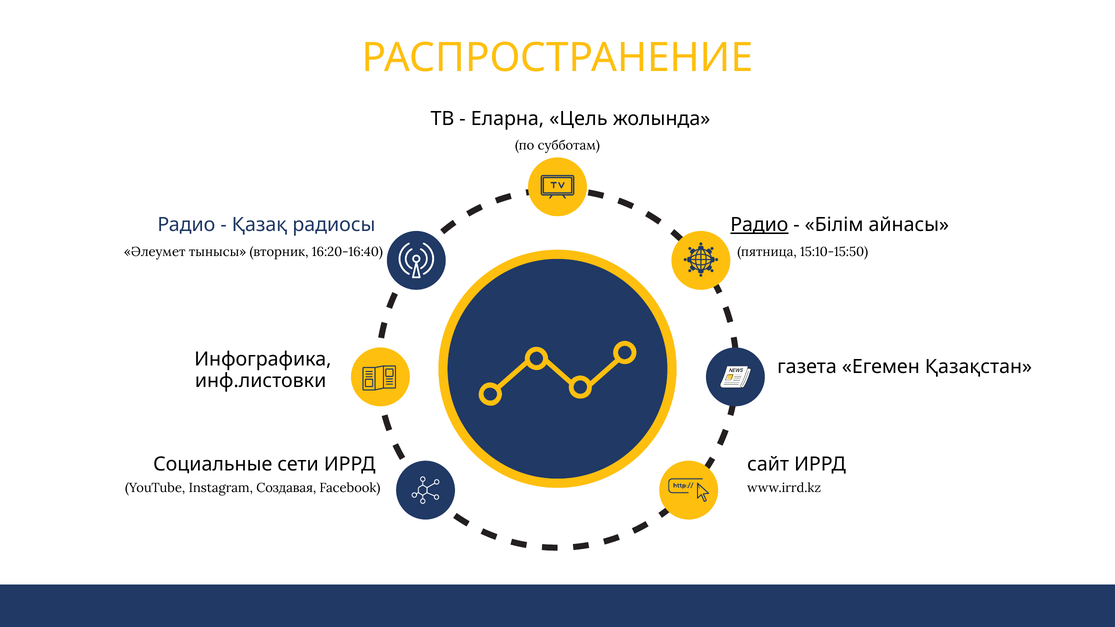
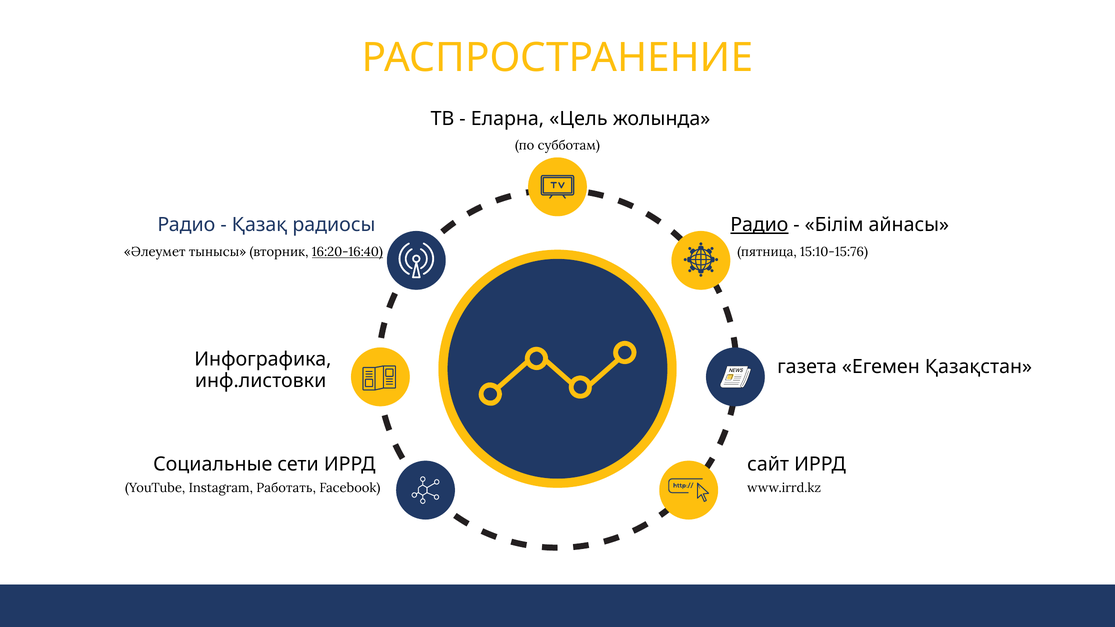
16:20-16:40 underline: none -> present (347, 252)
15:10-15:50: 15:10-15:50 -> 15:10-15:76 (834, 252)
Создавая: Создавая -> Работать (286, 488)
